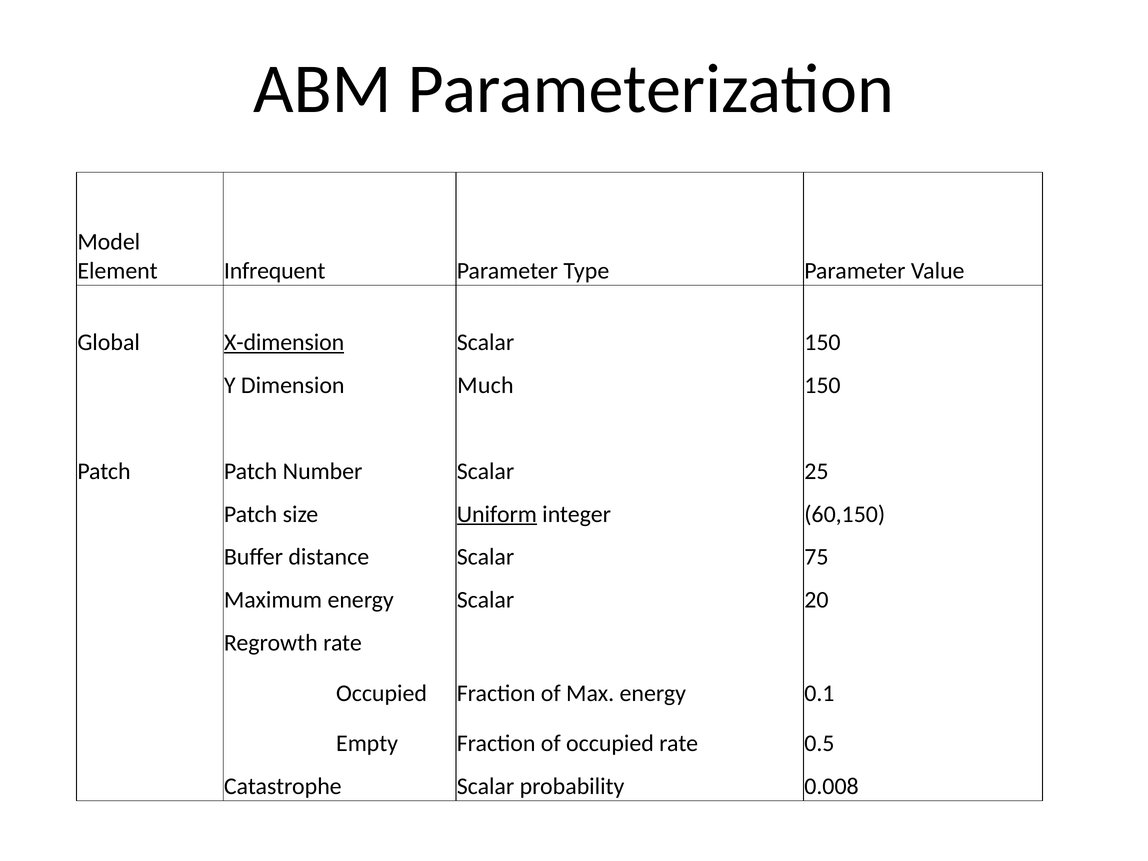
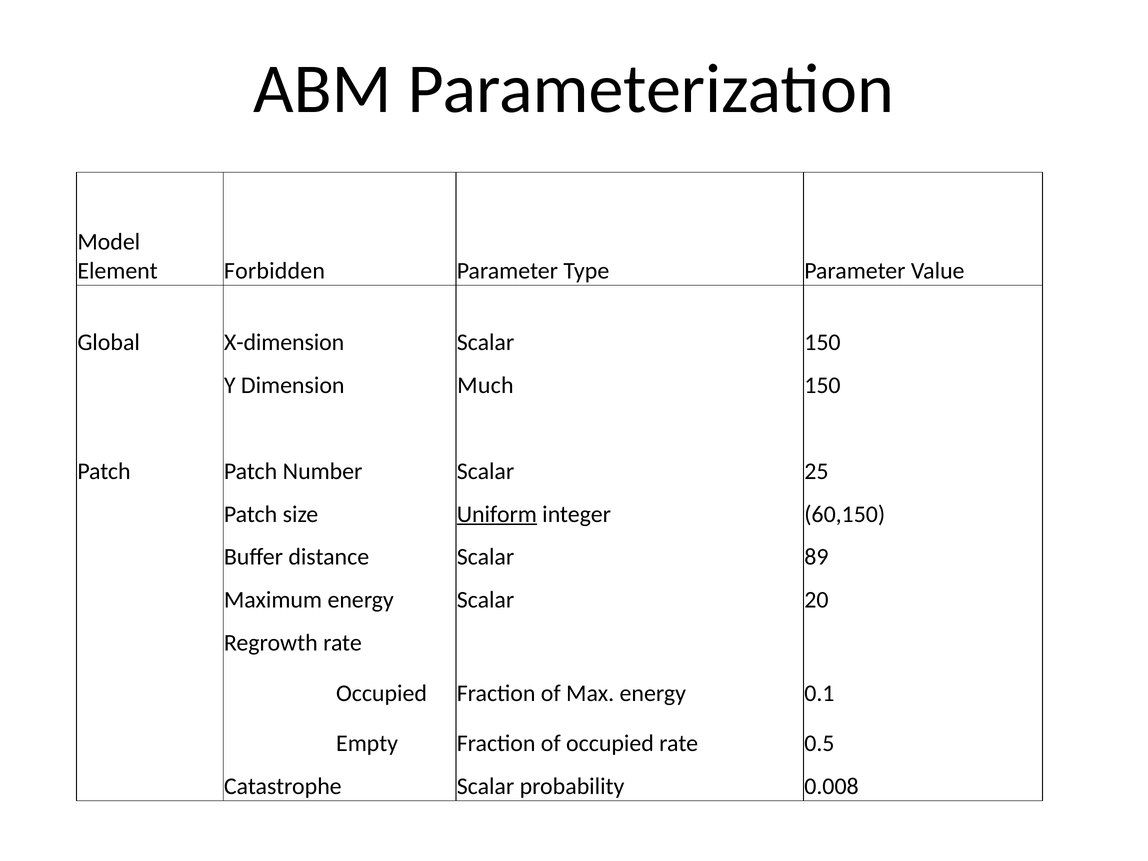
Infrequent: Infrequent -> Forbidden (274, 271)
X-dimension underline: present -> none (284, 343)
75: 75 -> 89 (816, 557)
